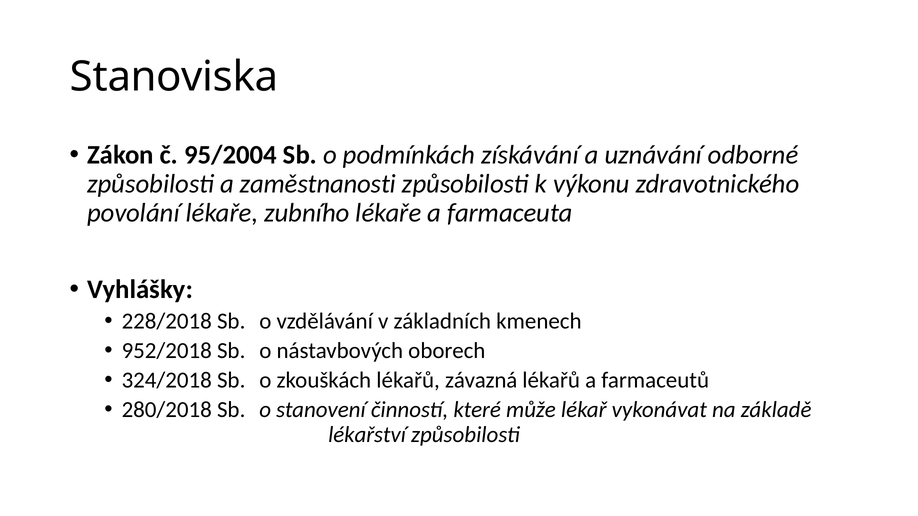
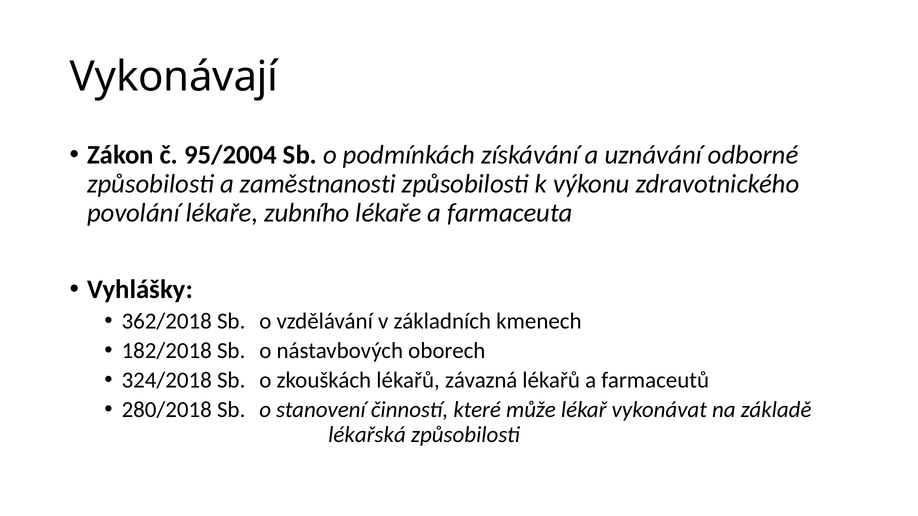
Stanoviska: Stanoviska -> Vykonávají (174, 77)
228/2018: 228/2018 -> 362/2018 (167, 321)
952/2018: 952/2018 -> 182/2018 (167, 351)
lékařství: lékařství -> lékařská (367, 435)
